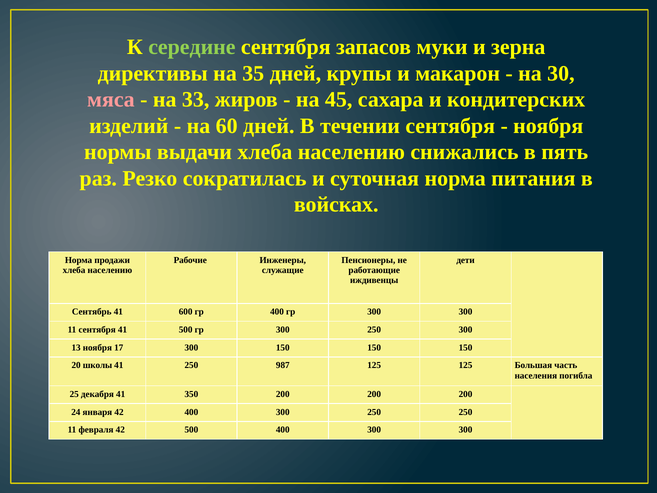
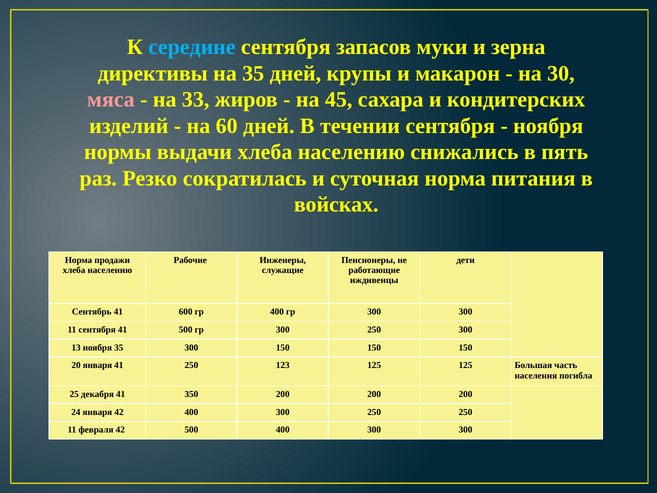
середине colour: light green -> light blue (192, 47)
ноября 17: 17 -> 35 (119, 347)
20 школы: школы -> января (97, 365)
987: 987 -> 123 (283, 365)
